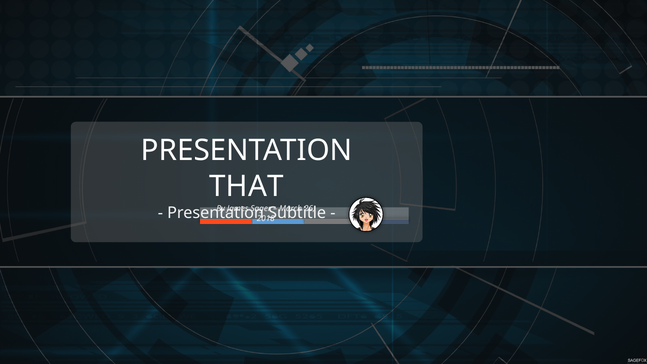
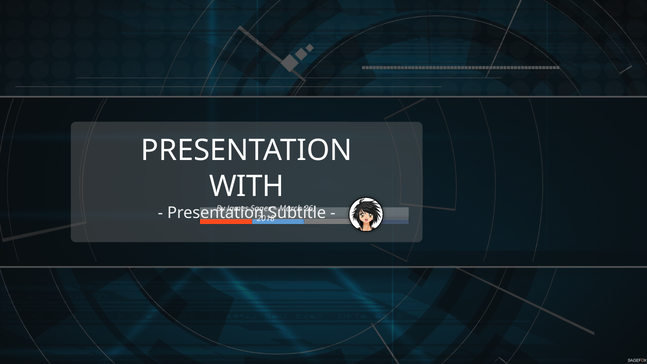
THAT: THAT -> WITH (247, 186)
